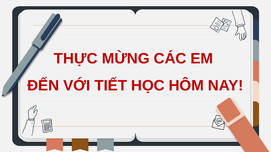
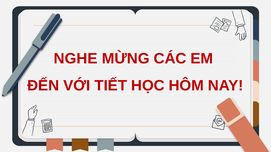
THỰC: THỰC -> NGHE (76, 59)
